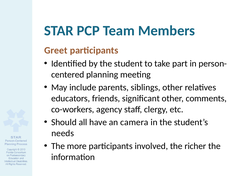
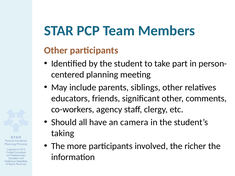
Greet: Greet -> Other (56, 50)
needs: needs -> taking (63, 133)
